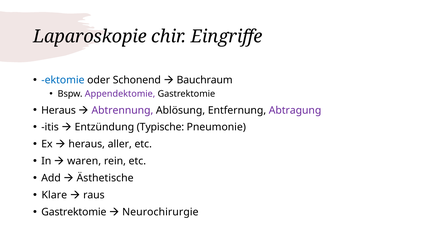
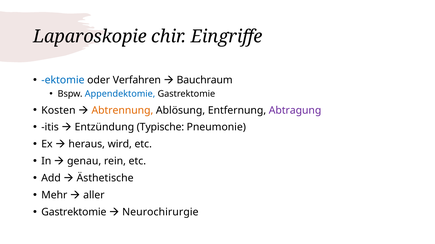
Schonend: Schonend -> Verfahren (137, 80)
Appendektomie colour: purple -> blue (120, 94)
Heraus: Heraus -> Kosten (58, 111)
Abtrennung colour: purple -> orange (122, 111)
aller: aller -> wird (120, 145)
waren: waren -> genau (84, 162)
Klare: Klare -> Mehr (54, 196)
raus: raus -> aller (94, 196)
